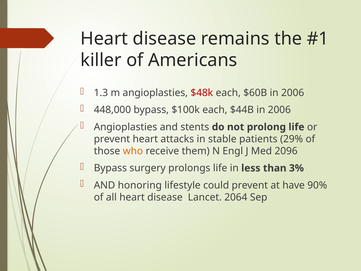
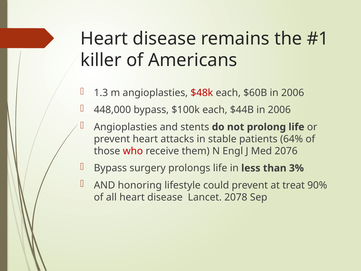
29%: 29% -> 64% (292, 139)
who colour: orange -> red (133, 151)
2096: 2096 -> 2076 (286, 151)
have: have -> treat (294, 185)
2064: 2064 -> 2078 (236, 197)
